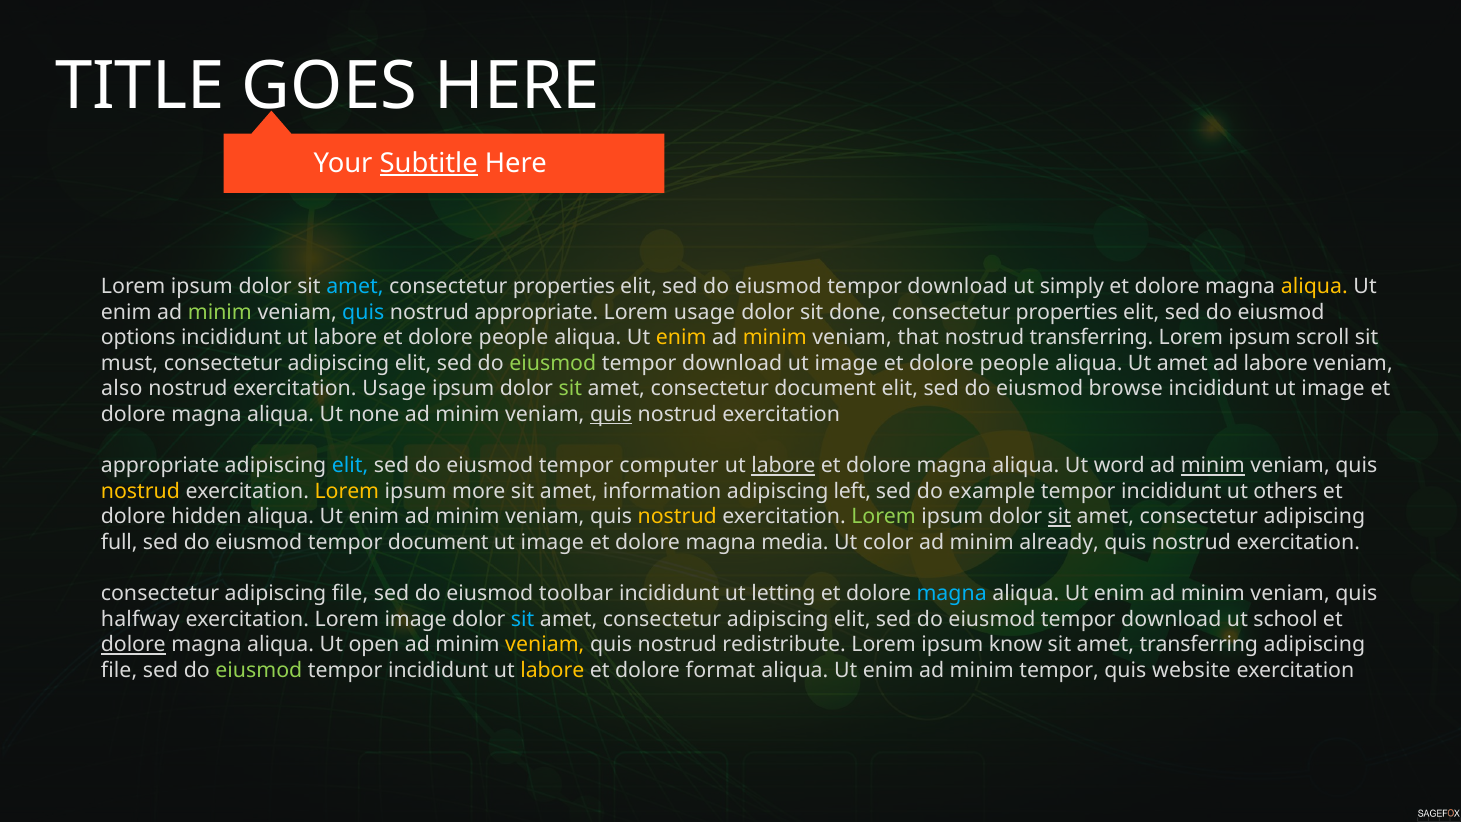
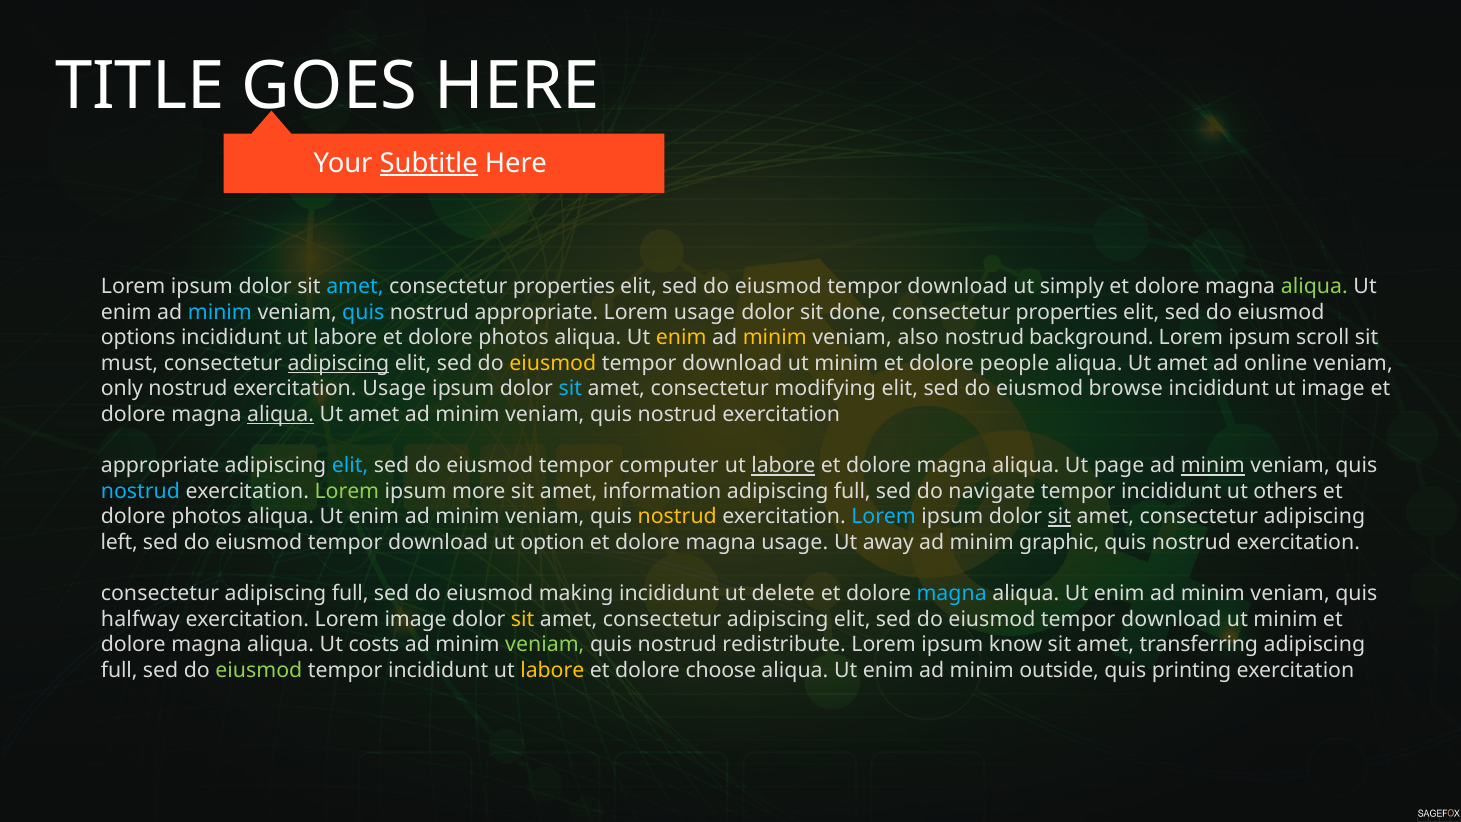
aliqua colour: yellow -> light green (1314, 287)
minim colour: light green -> light blue (220, 312)
labore et dolore people: people -> photos (514, 338)
that: that -> also (918, 338)
nostrud transferring: transferring -> background (1091, 338)
adipiscing underline: none -> present (338, 363)
eiusmod colour: light green -> yellow (553, 363)
image: image -> minim (846, 363)
ad labore: labore -> online (1276, 363)
also: also -> only (122, 389)
sit colour: light green -> light blue (570, 389)
consectetur document: document -> modifying (825, 389)
aliqua underline: none -> present (281, 414)
none: none -> amet (374, 414)
quis underline: present -> none (611, 414)
word: word -> page (1119, 466)
nostrud colour: yellow -> light blue (140, 491)
Lorem colour: yellow -> light green (347, 491)
left: left -> full (852, 491)
example: example -> navigate (992, 491)
hidden: hidden -> photos (206, 517)
Lorem colour: light green -> light blue (884, 517)
full: full -> left (119, 542)
document: document -> download (438, 542)
image: image -> option (552, 542)
magna media: media -> usage (795, 542)
color: color -> away (888, 542)
already: already -> graphic (1059, 542)
consectetur adipiscing file: file -> full (350, 594)
toolbar: toolbar -> making (576, 594)
letting: letting -> delete (783, 594)
sit colour: light blue -> yellow (523, 619)
school: school -> minim (1285, 619)
dolore underline: present -> none (133, 645)
open: open -> costs (374, 645)
veniam colour: yellow -> light green (545, 645)
file: file -> full (119, 670)
format: format -> choose (721, 670)
minim tempor: tempor -> outside (1059, 670)
website: website -> printing (1192, 670)
